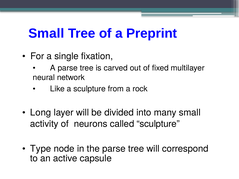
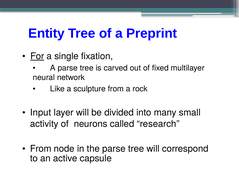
Small: Small -> Entity (46, 33)
For underline: none -> present (37, 56)
Long: Long -> Input (41, 113)
called sculpture: sculpture -> research (158, 124)
Type: Type -> From (41, 149)
